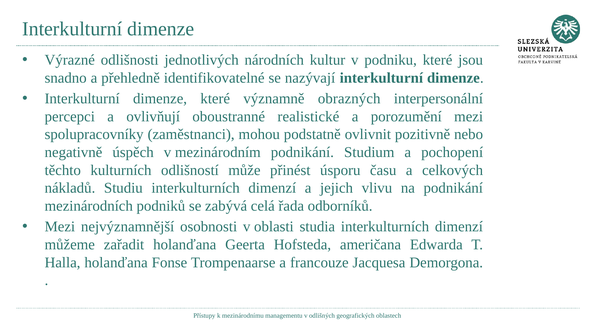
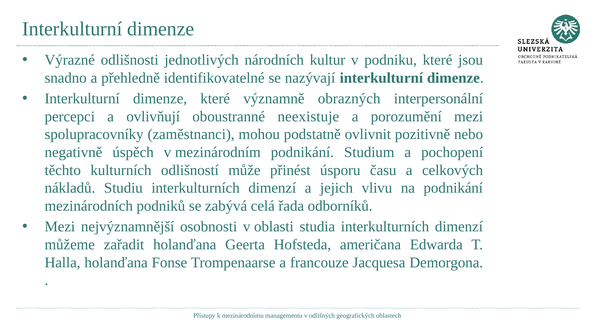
realistické: realistické -> neexistuje (308, 116)
